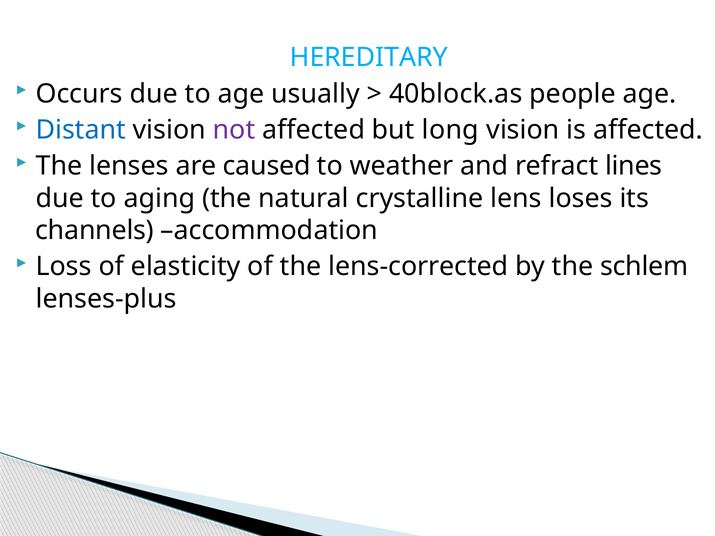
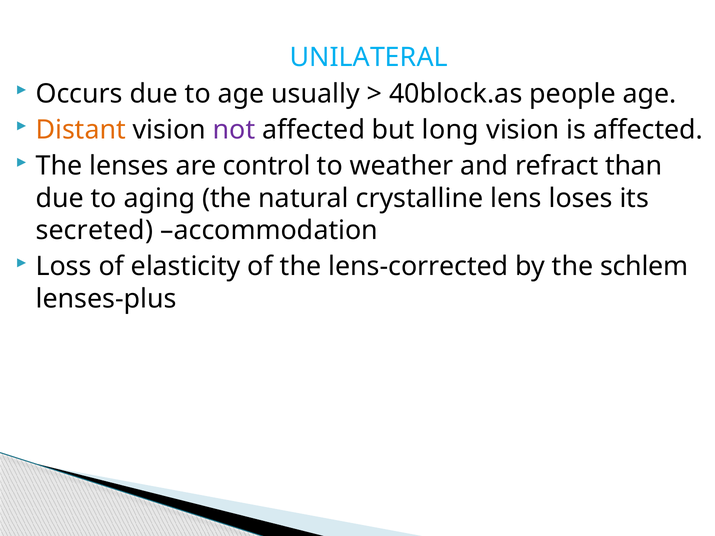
HEREDITARY: HEREDITARY -> UNILATERAL (369, 58)
Distant colour: blue -> orange (81, 130)
caused: caused -> control (267, 166)
lines: lines -> than (634, 166)
channels: channels -> secreted (94, 231)
